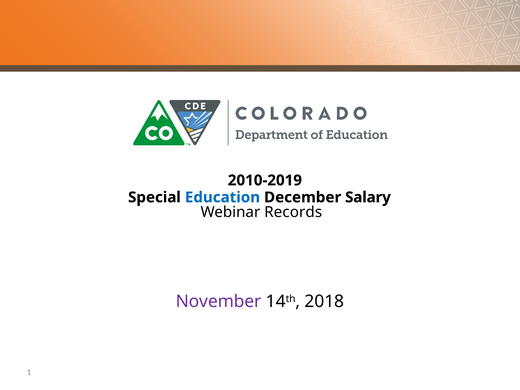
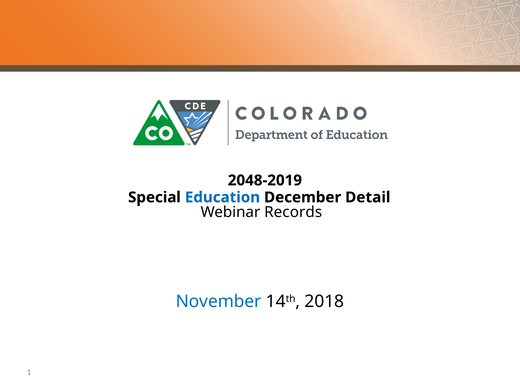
2010-2019: 2010-2019 -> 2048-2019 (265, 180)
Salary: Salary -> Detail (368, 197)
November colour: purple -> blue (219, 301)
